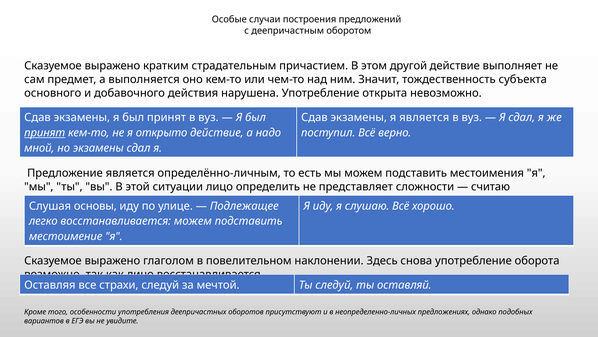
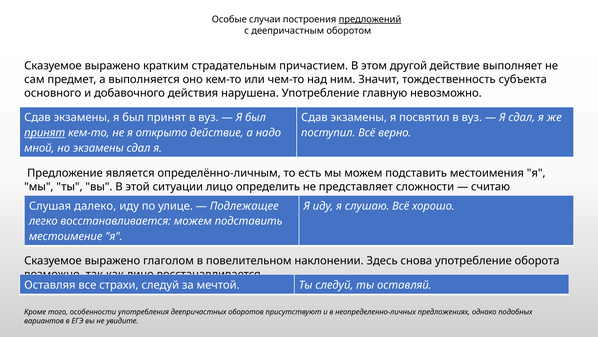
предложений underline: none -> present (370, 19)
открыта: открыта -> главную (385, 93)
я является: является -> посвятил (424, 117)
основы: основы -> далеко (95, 206)
